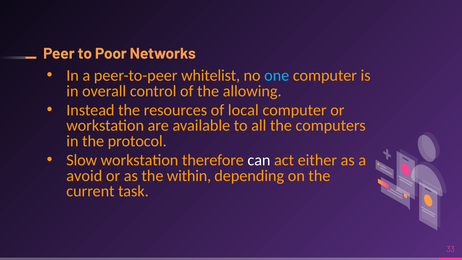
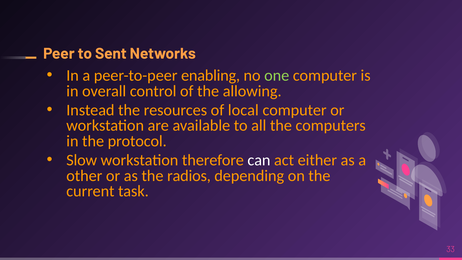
Poor: Poor -> Sent (111, 54)
whitelist: whitelist -> enabling (211, 75)
one colour: light blue -> light green (277, 75)
avoid: avoid -> other (84, 176)
within: within -> radios (189, 176)
